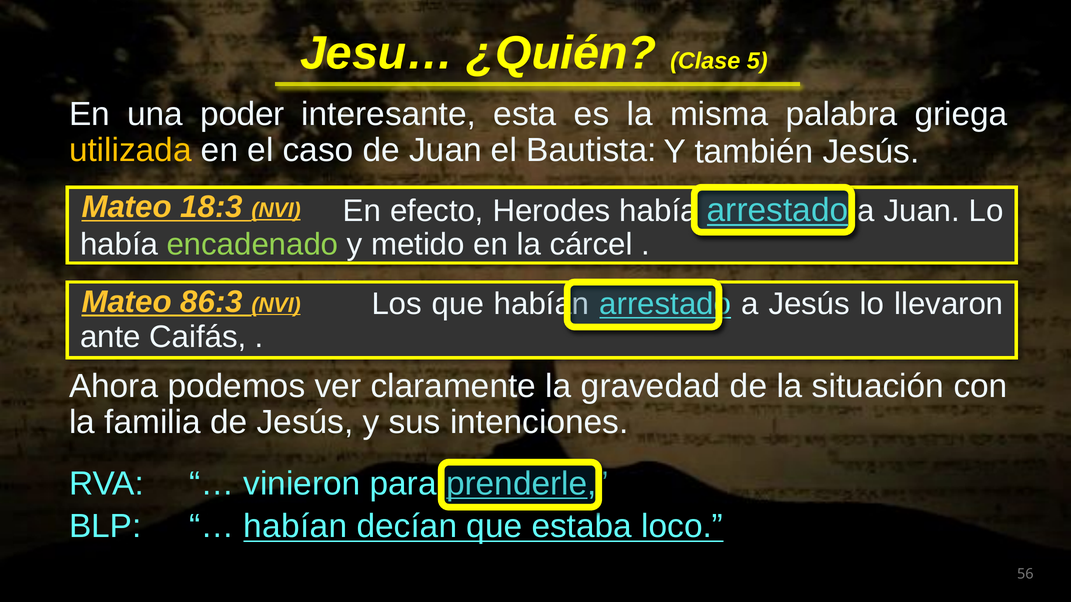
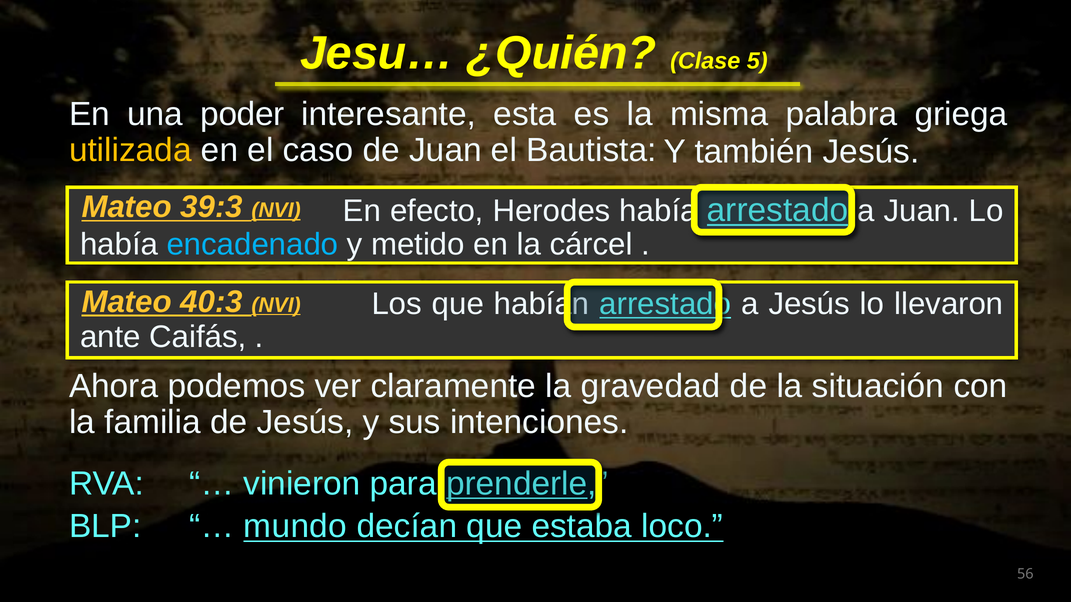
18:3: 18:3 -> 39:3 (212, 207)
encadenado colour: light green -> light blue (252, 244)
86:3: 86:3 -> 40:3 (212, 302)
habían: habían -> mundo (295, 527)
